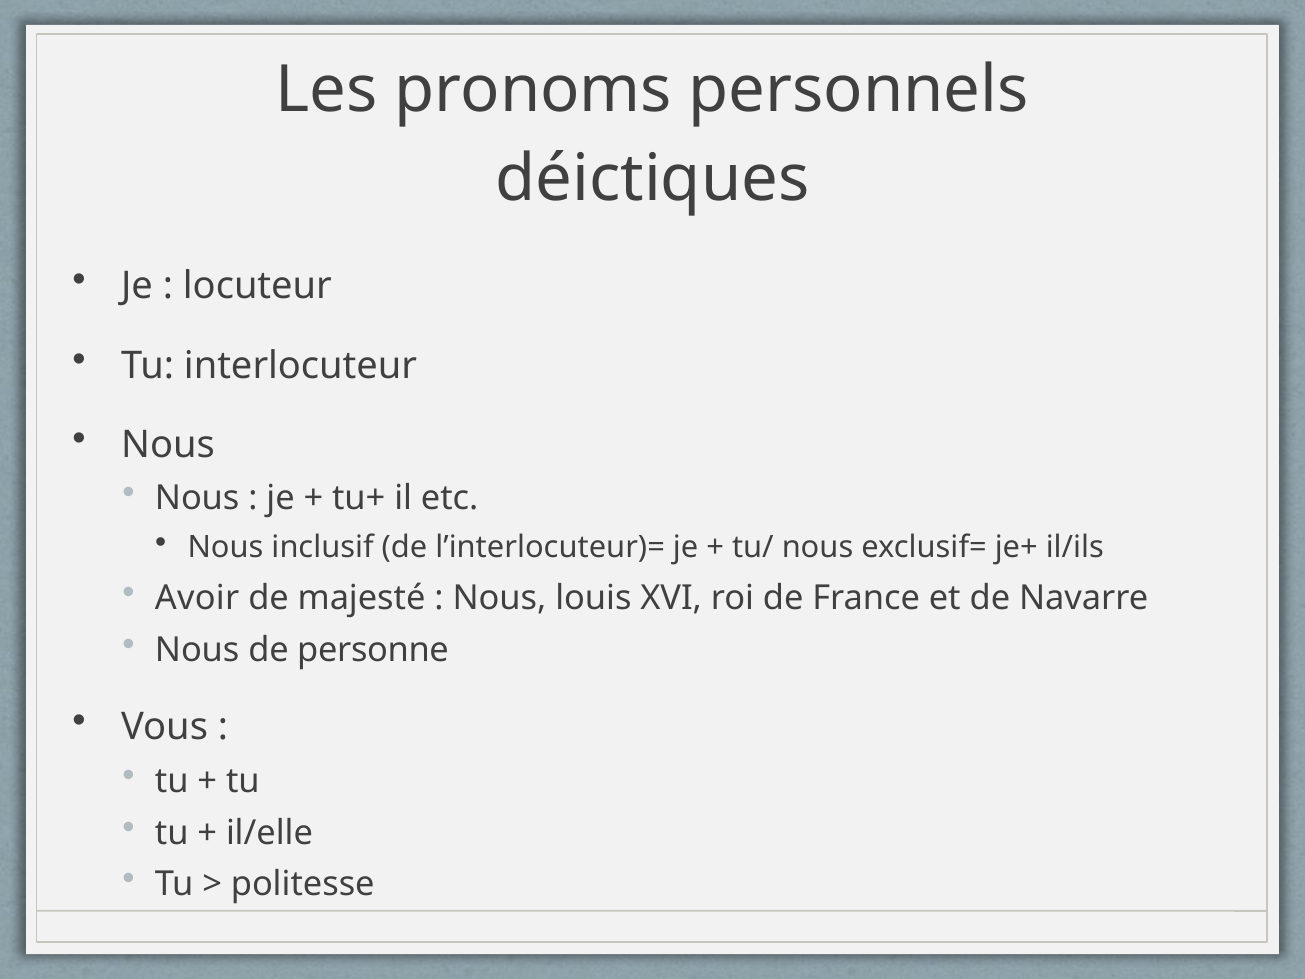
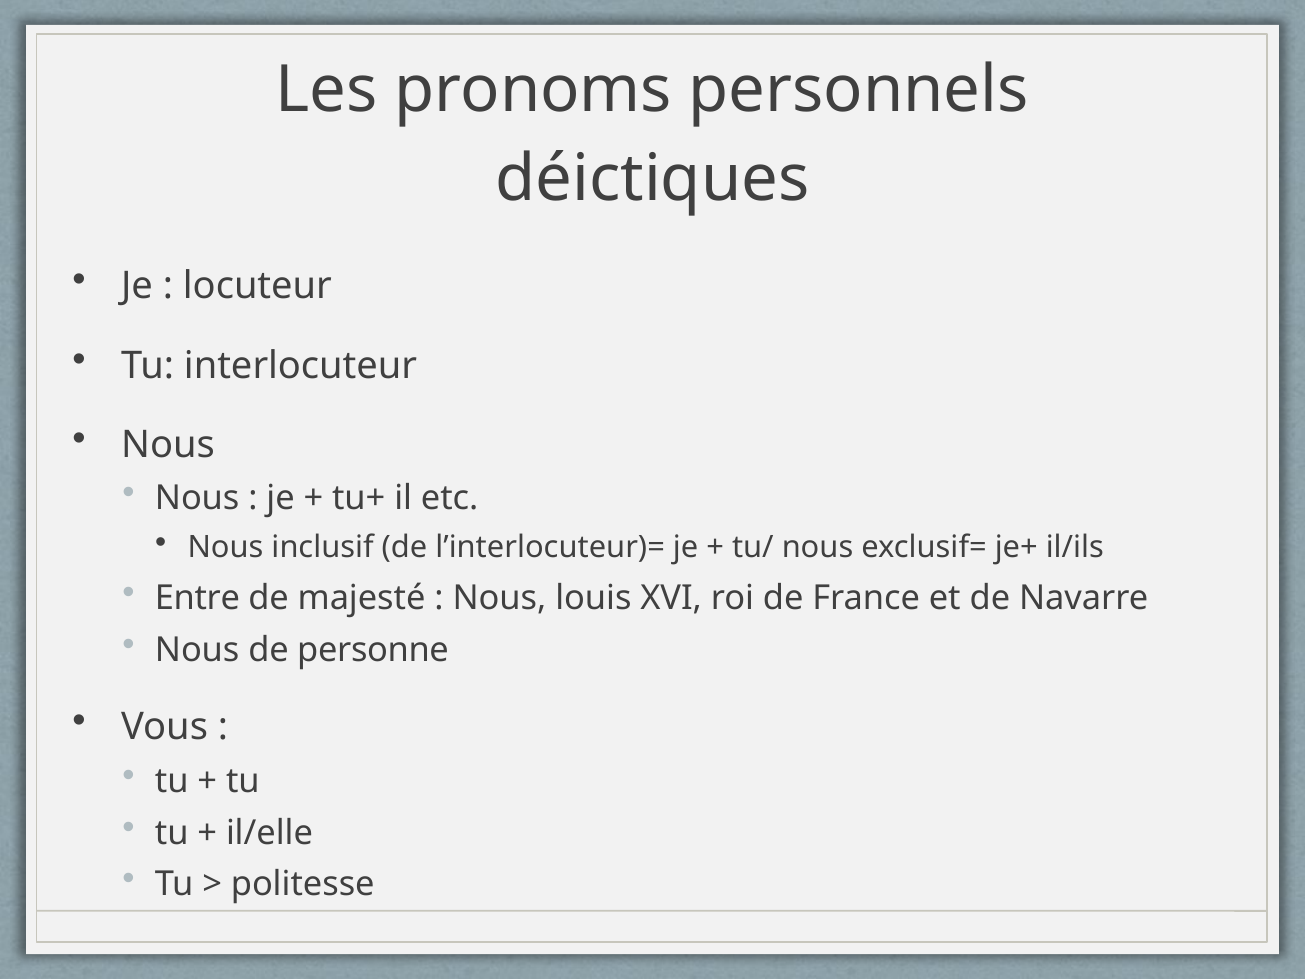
Avoir: Avoir -> Entre (197, 598)
